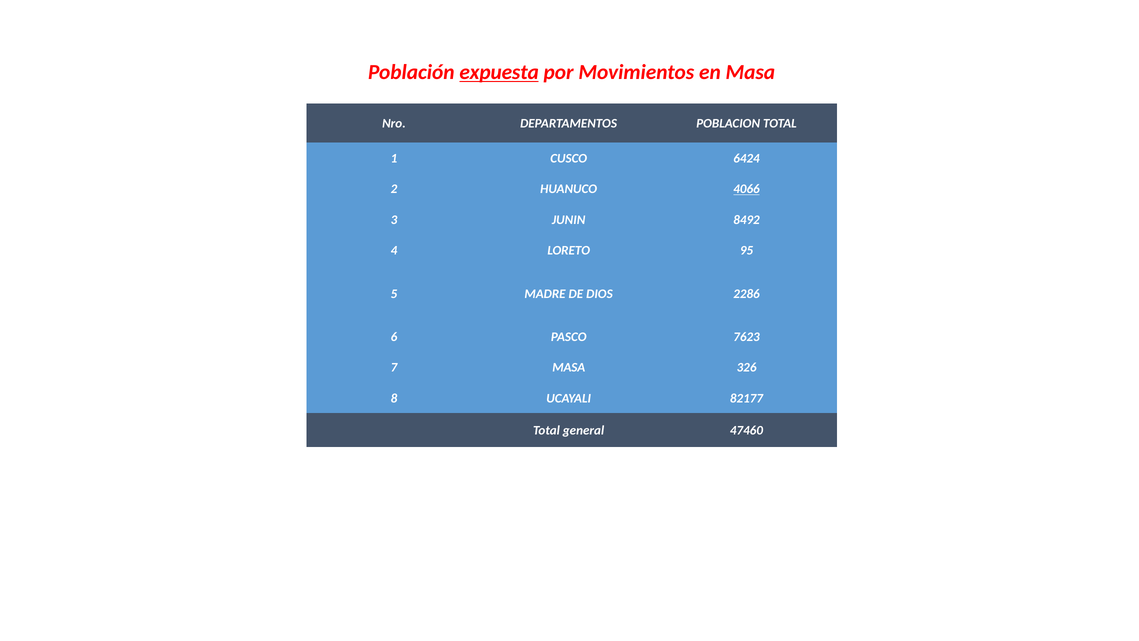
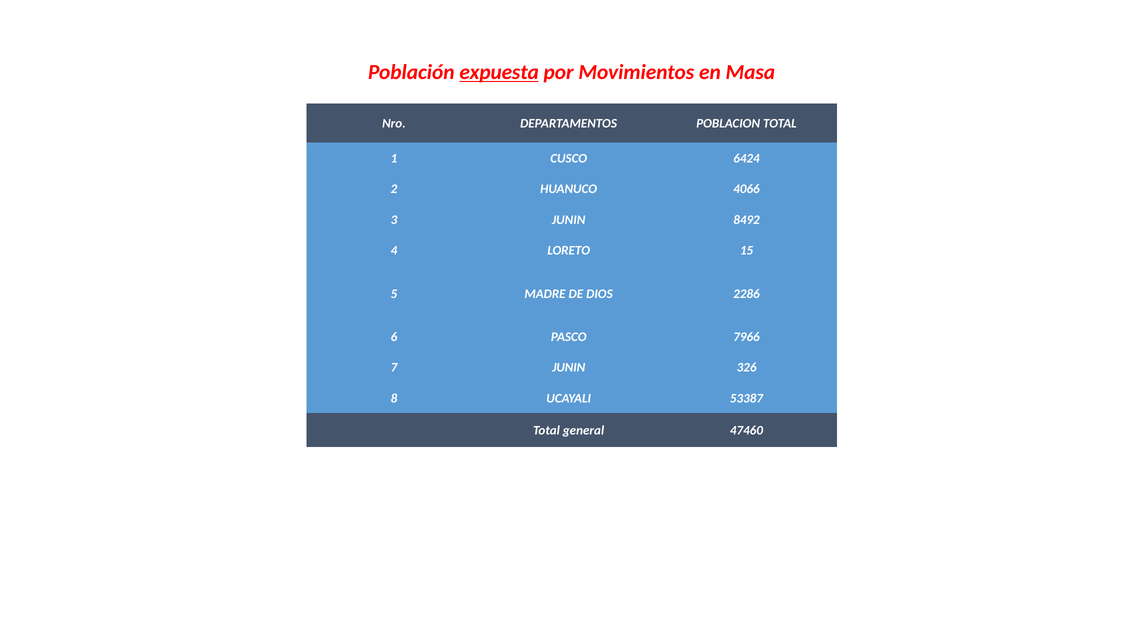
4066 underline: present -> none (747, 189)
95: 95 -> 15 (747, 250)
7623: 7623 -> 7966 (747, 337)
7 MASA: MASA -> JUNIN (569, 367)
82177: 82177 -> 53387 (746, 398)
